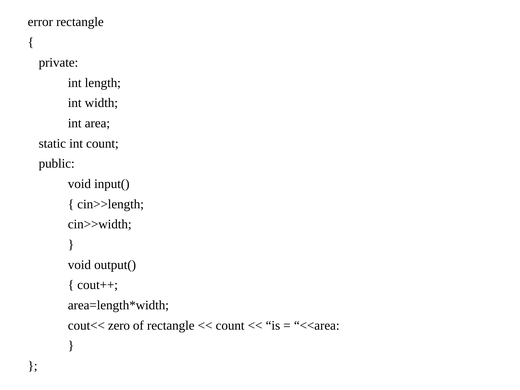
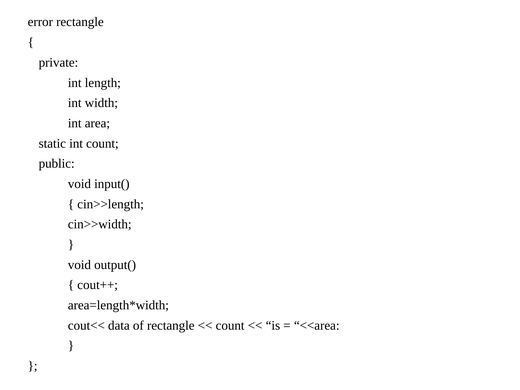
zero: zero -> data (119, 325)
